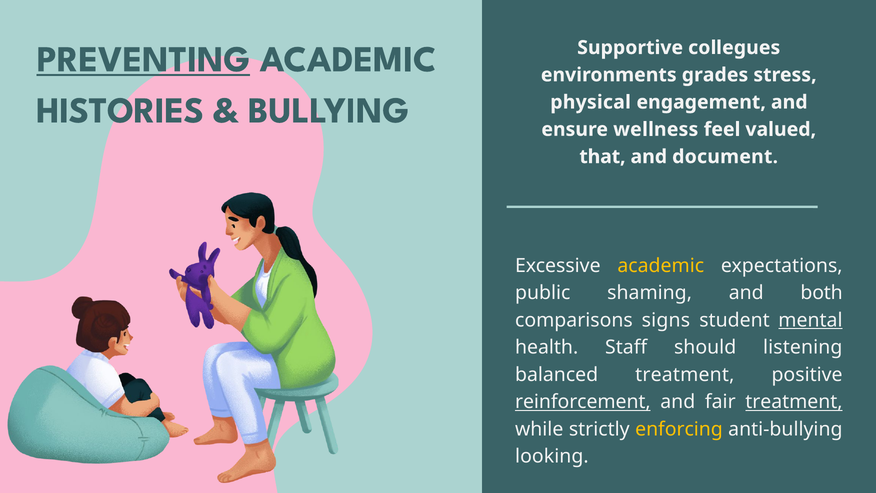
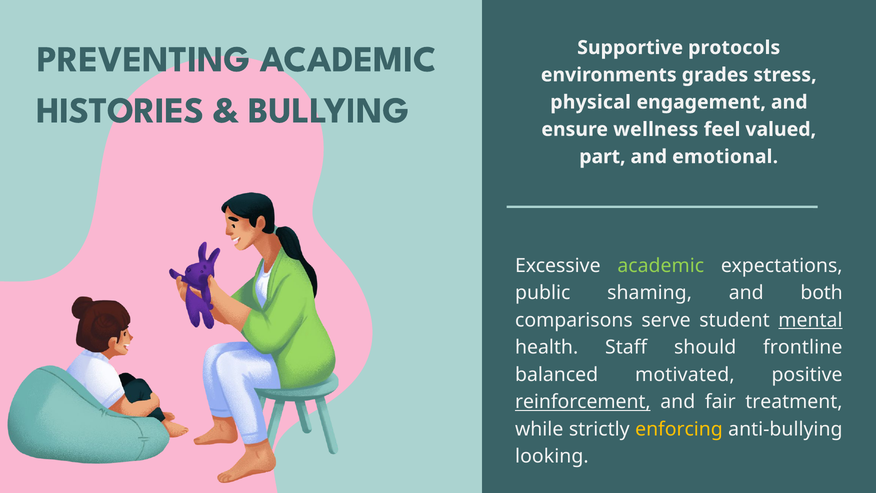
PREVENTING underline: present -> none (143, 59)
collegues: collegues -> protocols (734, 48)
that: that -> part (602, 157)
document: document -> emotional (725, 157)
academic colour: yellow -> light green (661, 266)
signs: signs -> serve (666, 320)
listening: listening -> frontline (803, 347)
balanced treatment: treatment -> motivated (685, 375)
treatment underline: present -> none (794, 402)
